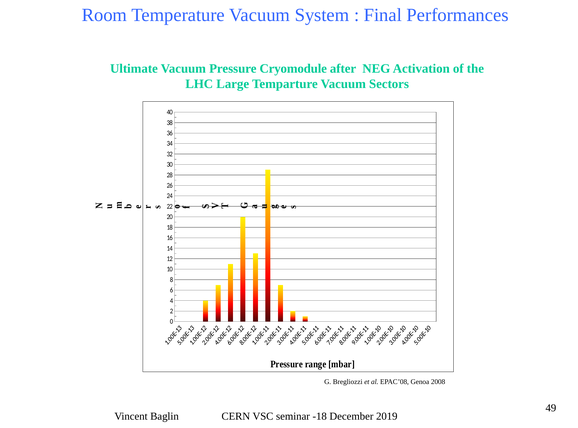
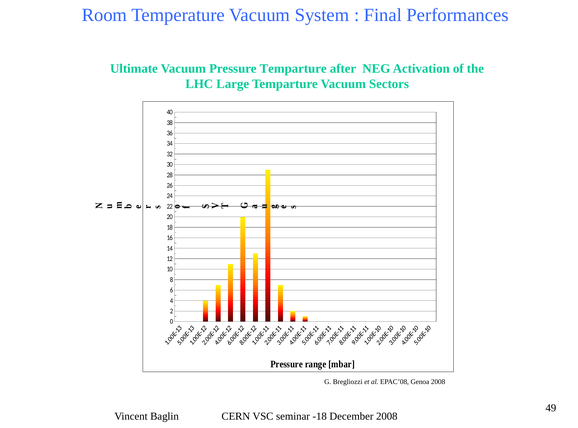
Pressure Cryomodule: Cryomodule -> Temparture (293, 69)
December 2019: 2019 -> 2008 (387, 416)
